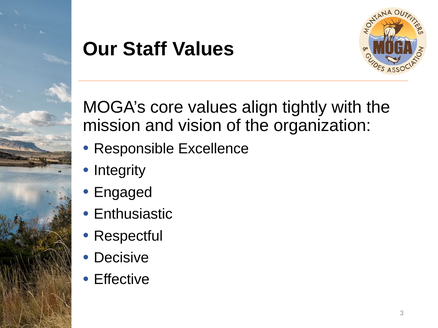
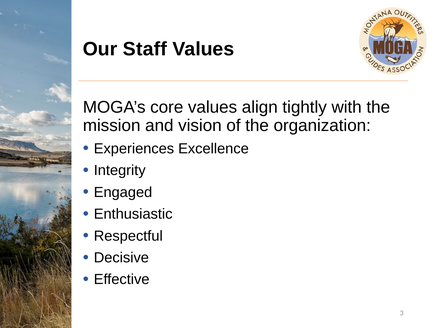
Responsible: Responsible -> Experiences (134, 149)
